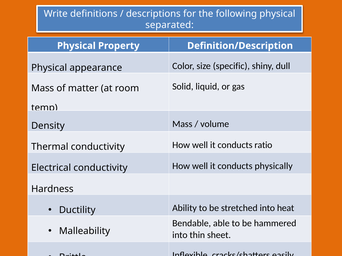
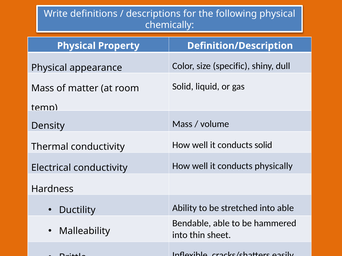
separated: separated -> chemically (170, 25)
conducts ratio: ratio -> solid (263, 145)
into heat: heat -> able (286, 208)
